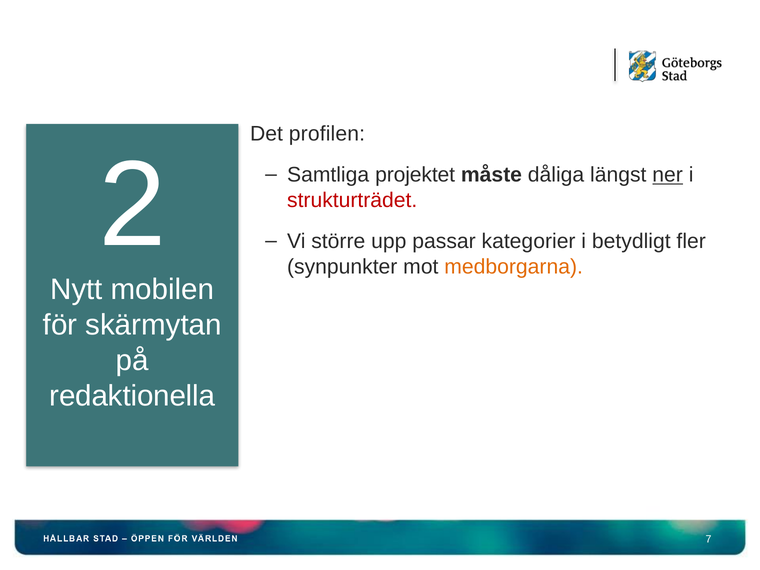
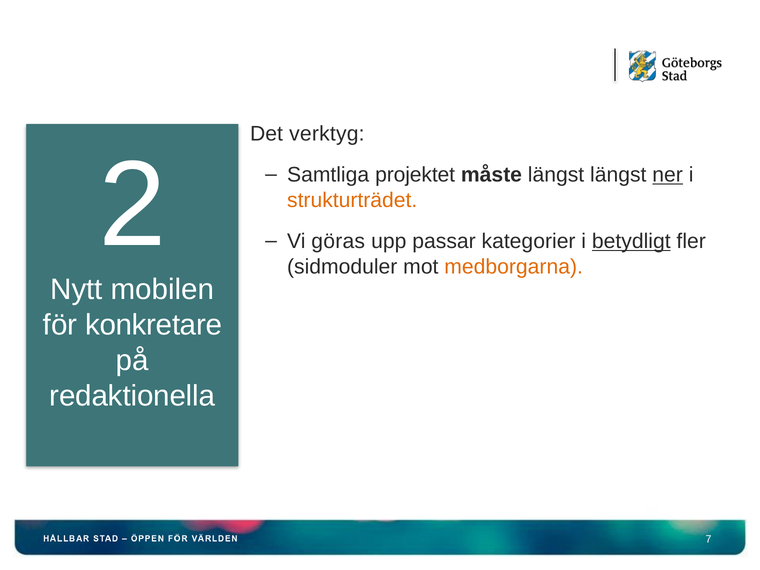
profilen: profilen -> verktyg (327, 134)
måste dåliga: dåliga -> längst (556, 175)
strukturträdet colour: red -> orange (352, 200)
större: större -> göras (338, 242)
betydligt underline: none -> present (631, 242)
synpunkter: synpunkter -> sidmoduler (342, 267)
skärmytan: skärmytan -> konkretare (154, 325)
